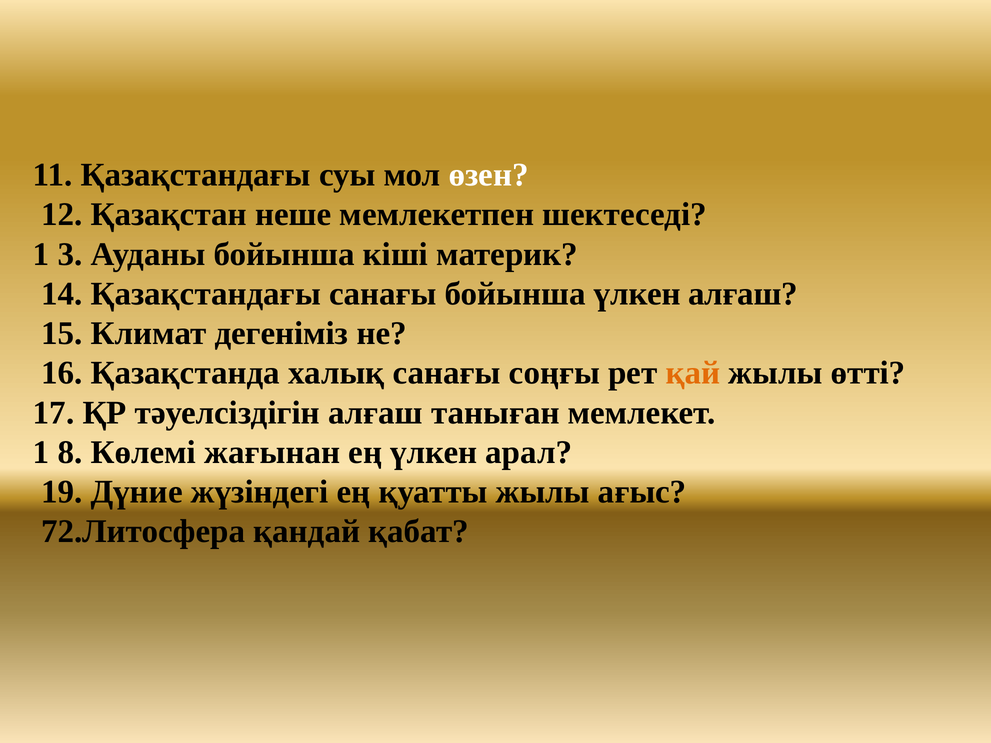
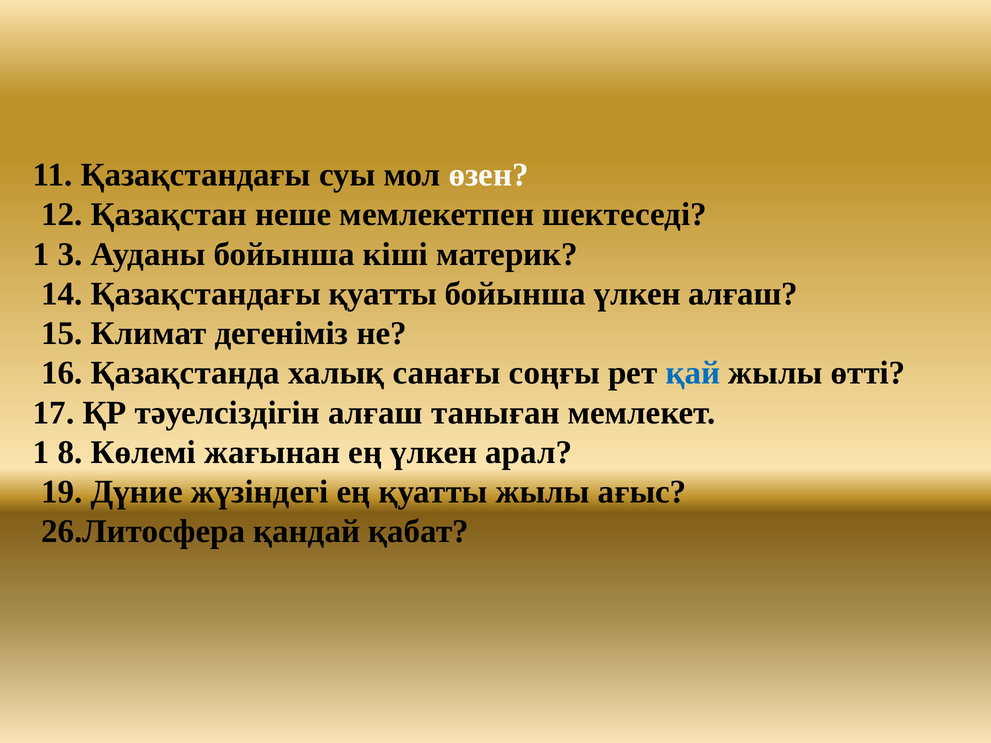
Қазақстандағы санағы: санағы -> қуатты (383, 294)
қай colour: orange -> blue (693, 373)
72.Литосфера: 72.Литосфера -> 26.Литосфера (143, 532)
